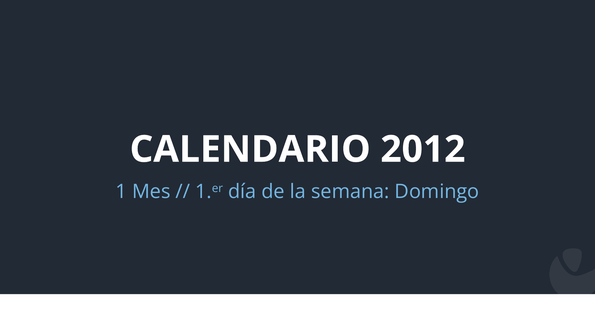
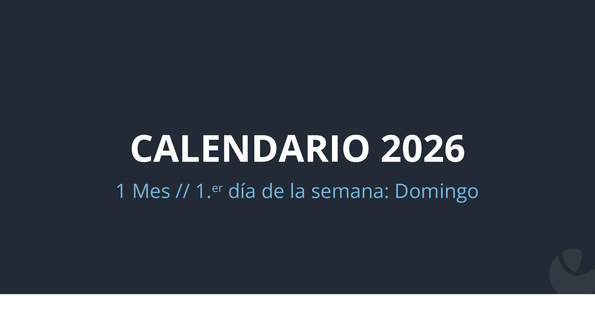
2012: 2012 -> 2026 (423, 149)
